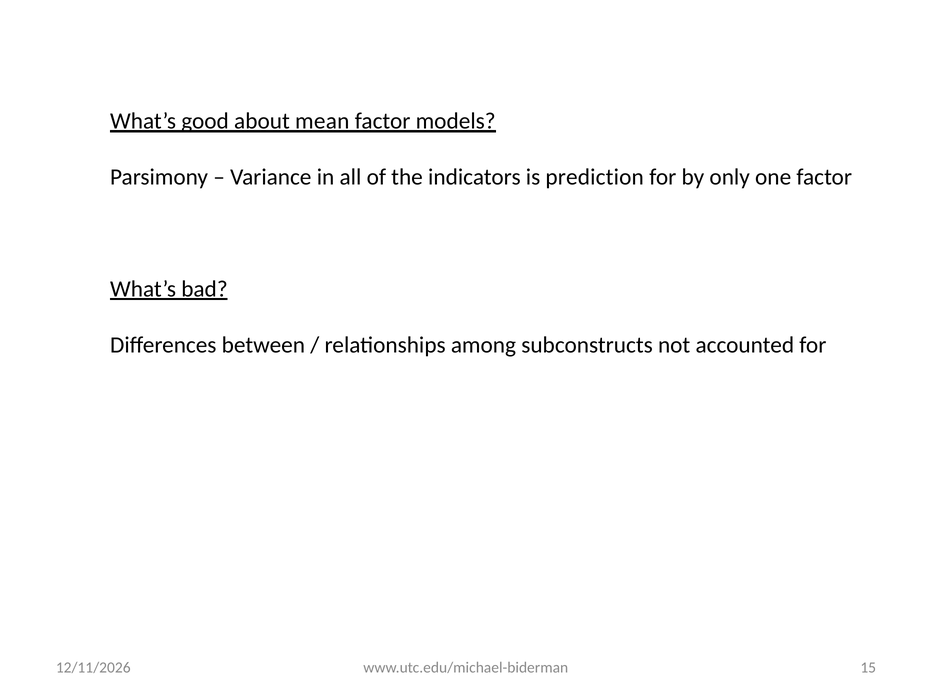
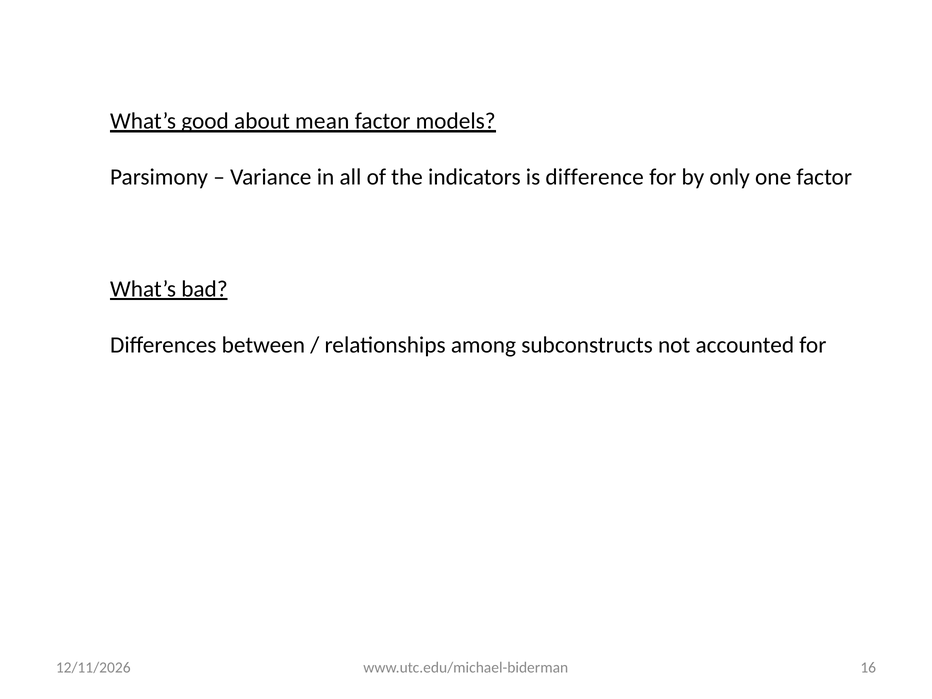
prediction: prediction -> difference (595, 177)
15: 15 -> 16 (868, 667)
